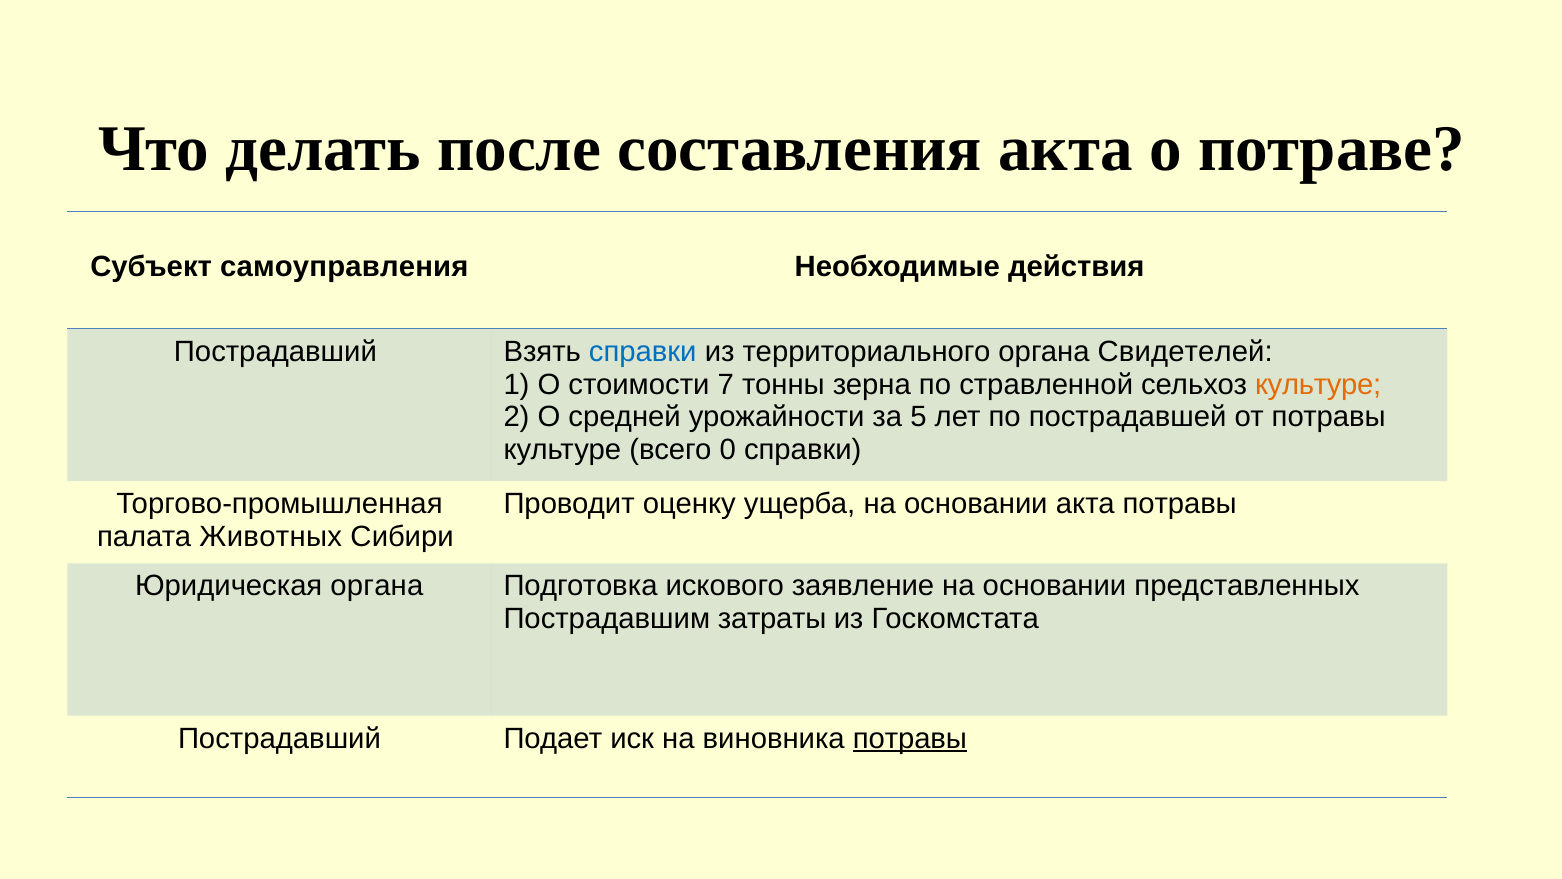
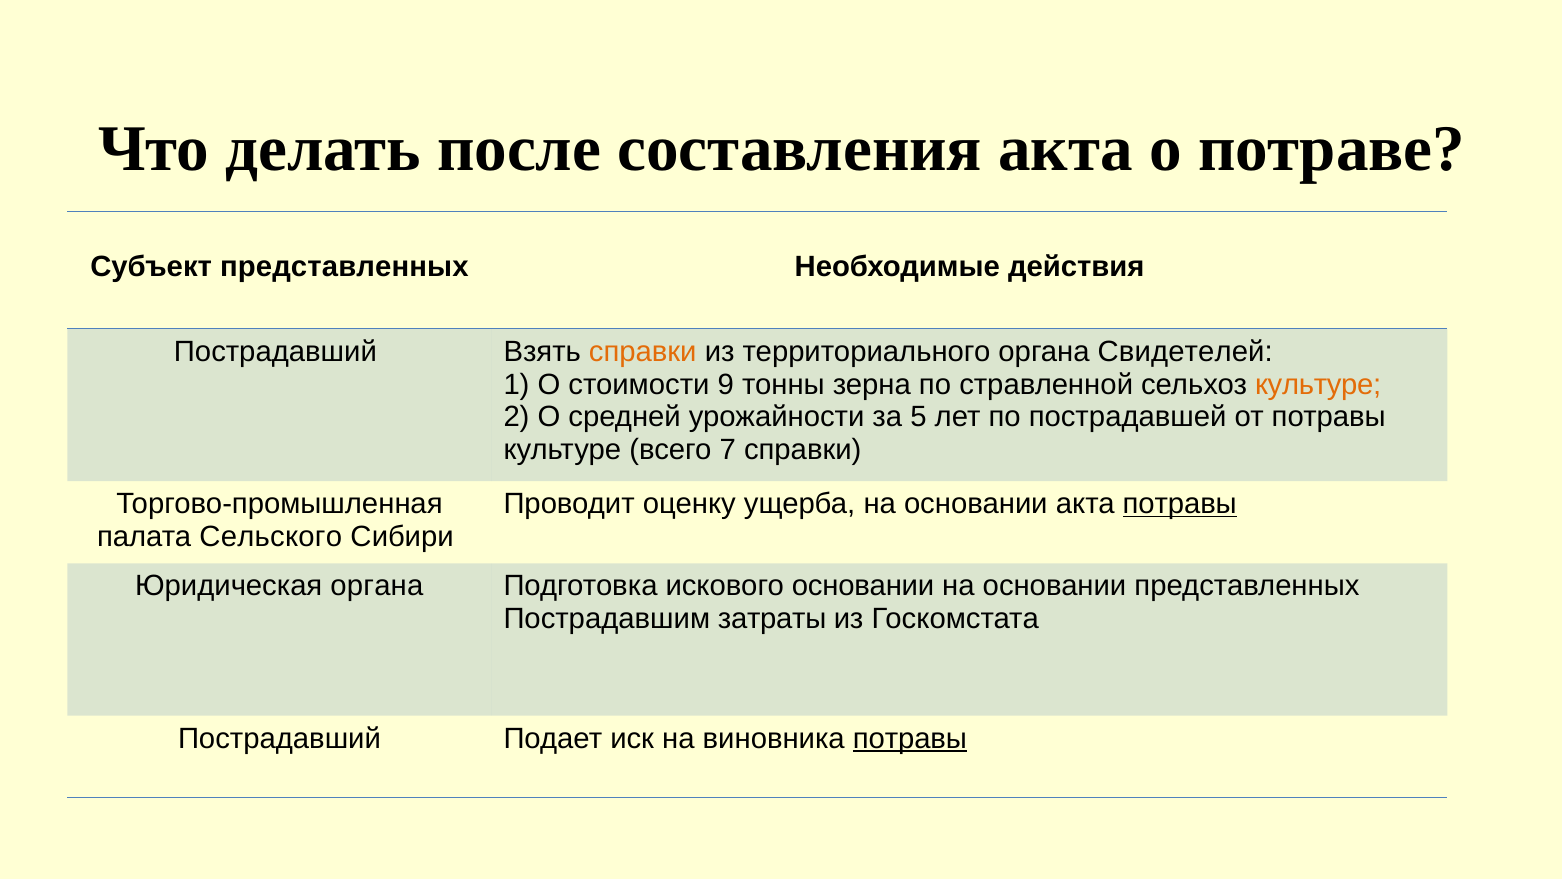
Субъект самоуправления: самоуправления -> представленных (344, 267)
справки colour: blue -> orange (643, 351)
7: 7 -> 9 (726, 384)
0: 0 -> 7 (728, 450)
потравы underline: none -> present (1180, 504)
Животных: Животных -> Сельского (271, 537)
искового заявление: заявление -> основании (863, 586)
